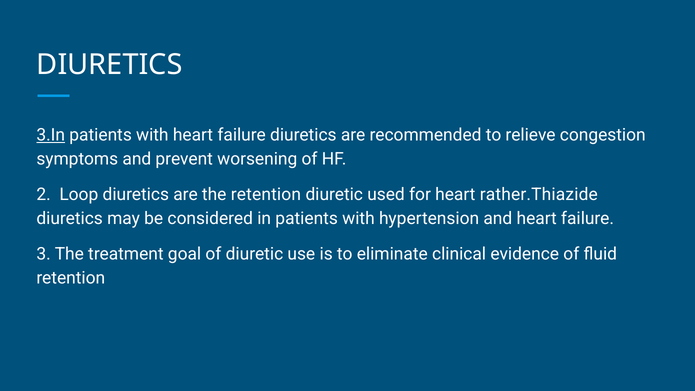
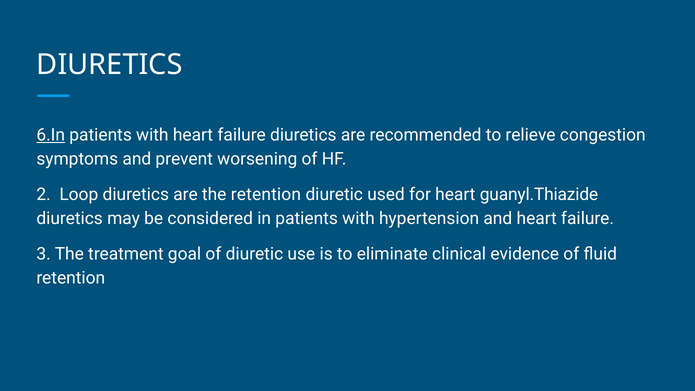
3.In: 3.In -> 6.In (51, 135)
rather.Thiazide: rather.Thiazide -> guanyl.Thiazide (539, 194)
